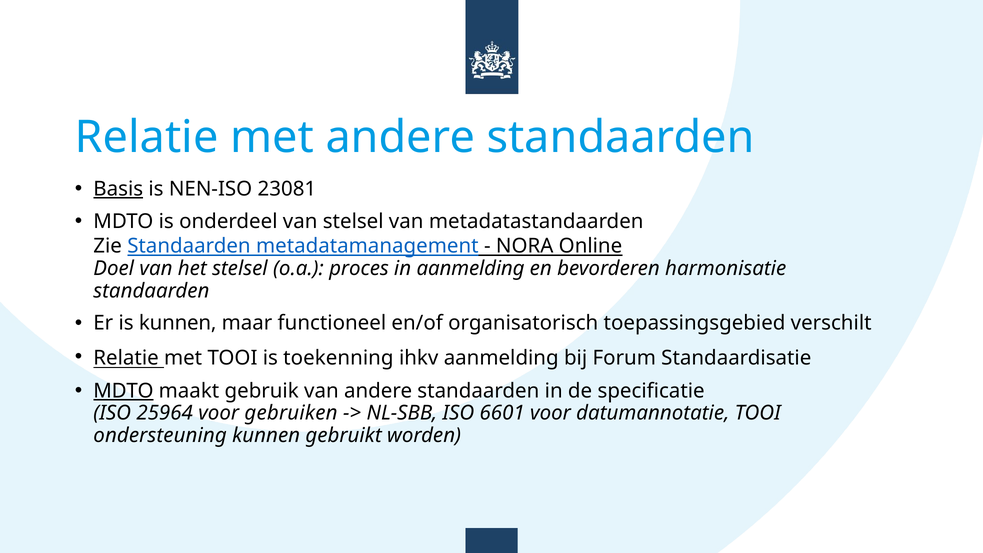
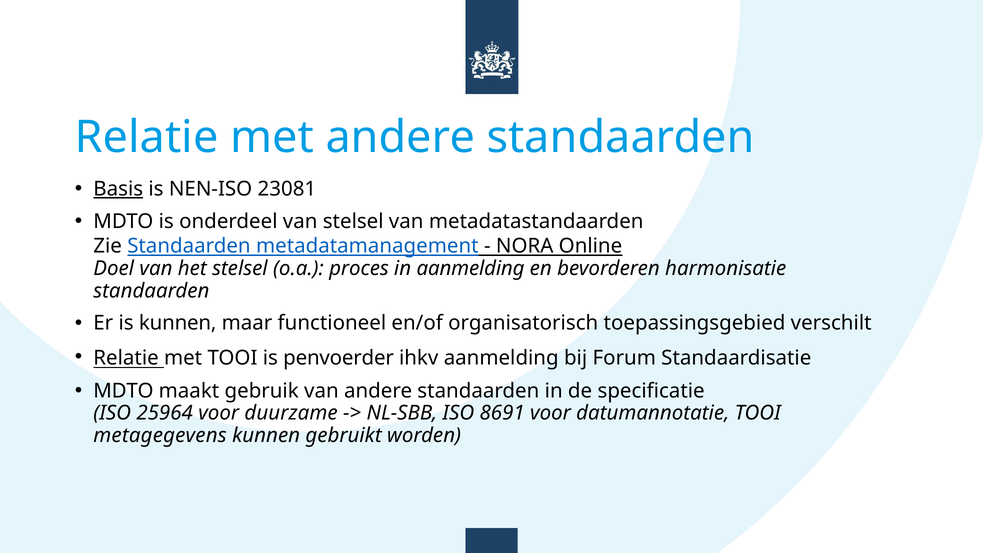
toekenning: toekenning -> penvoerder (339, 358)
MDTO underline: present -> none (123, 391)
gebruiken: gebruiken -> duurzame (291, 413)
6601: 6601 -> 8691 (502, 413)
ondersteuning: ondersteuning -> metagegevens (160, 435)
